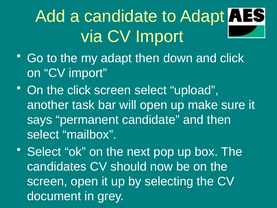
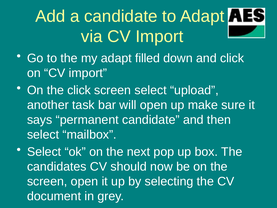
adapt then: then -> filled (148, 58)
